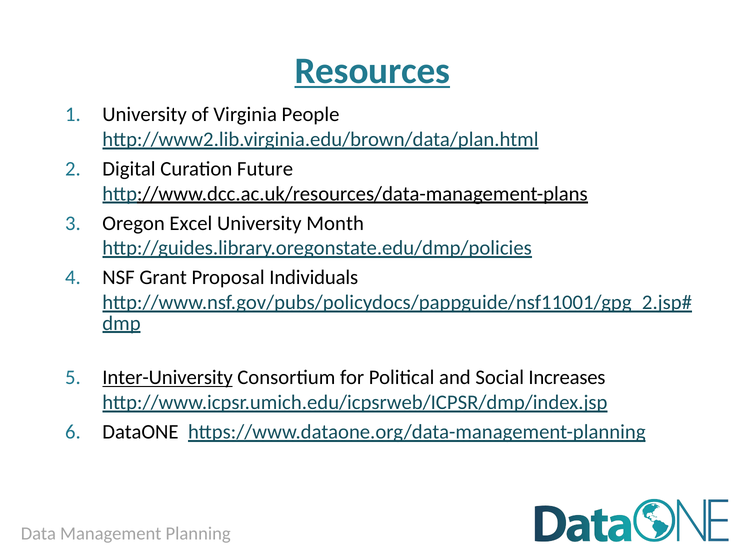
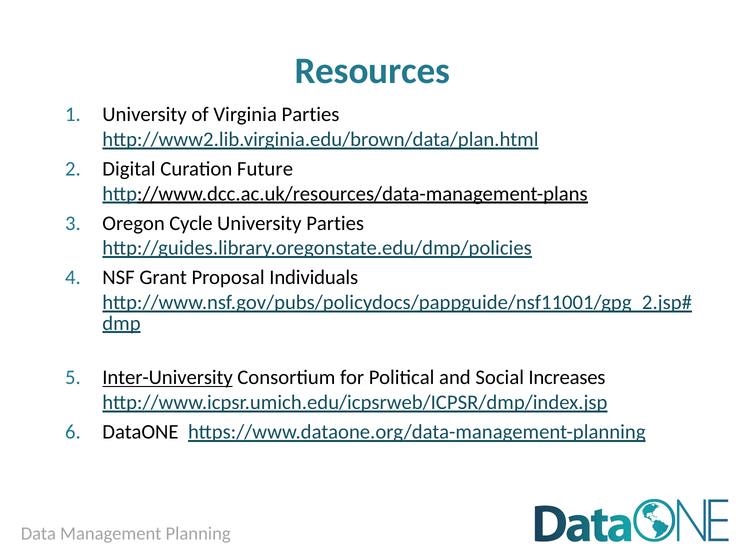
Resources underline: present -> none (372, 71)
Virginia People: People -> Parties (310, 115)
Excel: Excel -> Cycle (191, 223)
University Month: Month -> Parties (335, 223)
